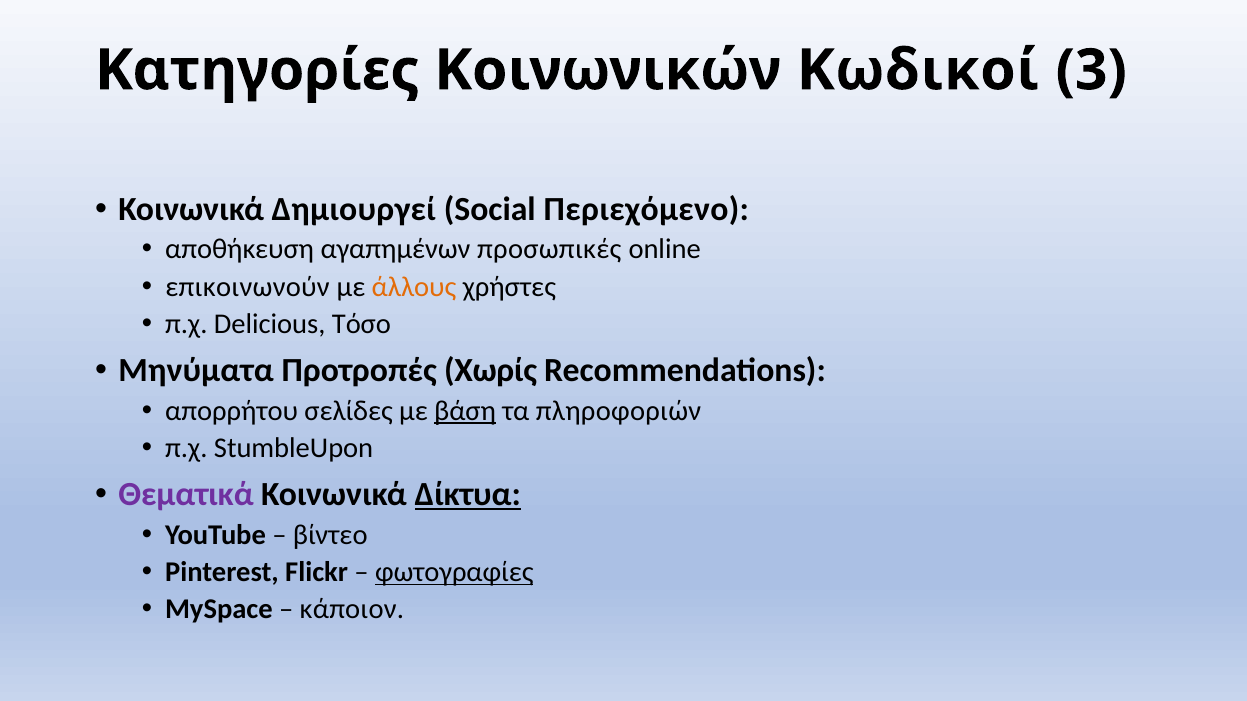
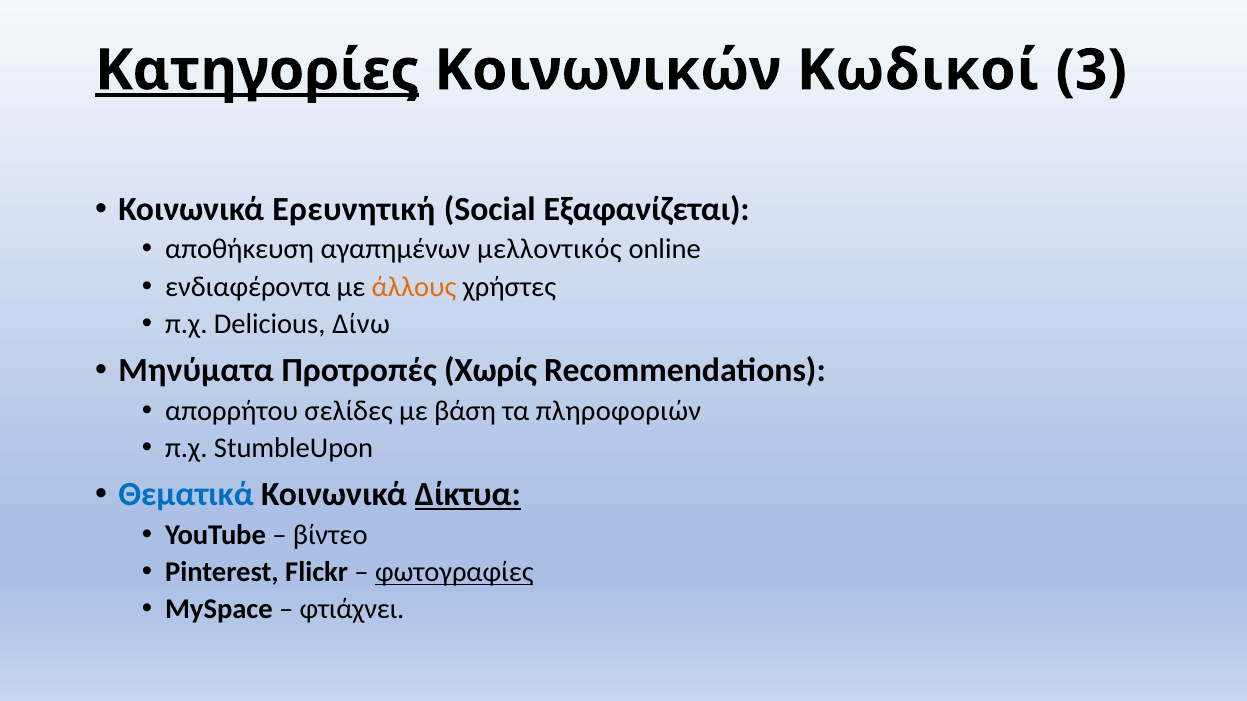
Κατηγορίες underline: none -> present (257, 70)
Δημιουργεί: Δημιουργεί -> Ερευνητική (354, 209)
Περιεχόμενο: Περιεχόμενο -> Εξαφανίζεται (647, 209)
προσωπικές: προσωπικές -> μελλοντικός (549, 250)
επικοινωνούν: επικοινωνούν -> ενδιαφέροντα (248, 287)
Τόσο: Τόσο -> Δίνω (361, 324)
βάση underline: present -> none (465, 411)
Θεματικά colour: purple -> blue (186, 495)
κάποιον: κάποιον -> φτιάχνει (352, 610)
